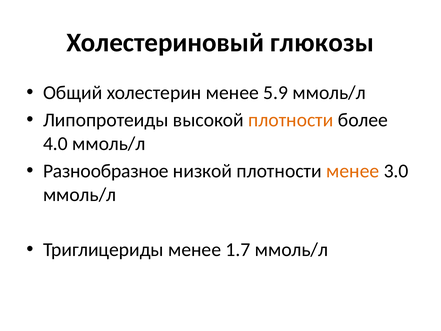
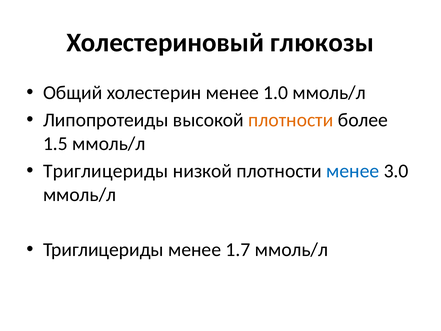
5.9: 5.9 -> 1.0 (276, 93)
4.0: 4.0 -> 1.5 (55, 143)
Разнообразное: Разнообразное -> Триглицериды (106, 171)
менее colour: orange -> blue (353, 171)
